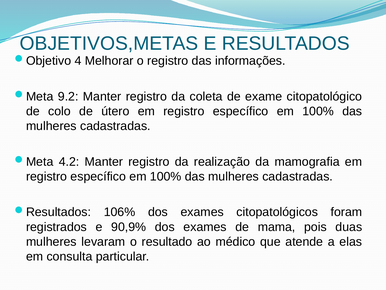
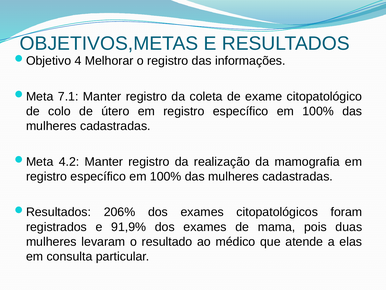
9.2: 9.2 -> 7.1 (68, 96)
106%: 106% -> 206% (120, 212)
90,9%: 90,9% -> 91,9% (129, 227)
